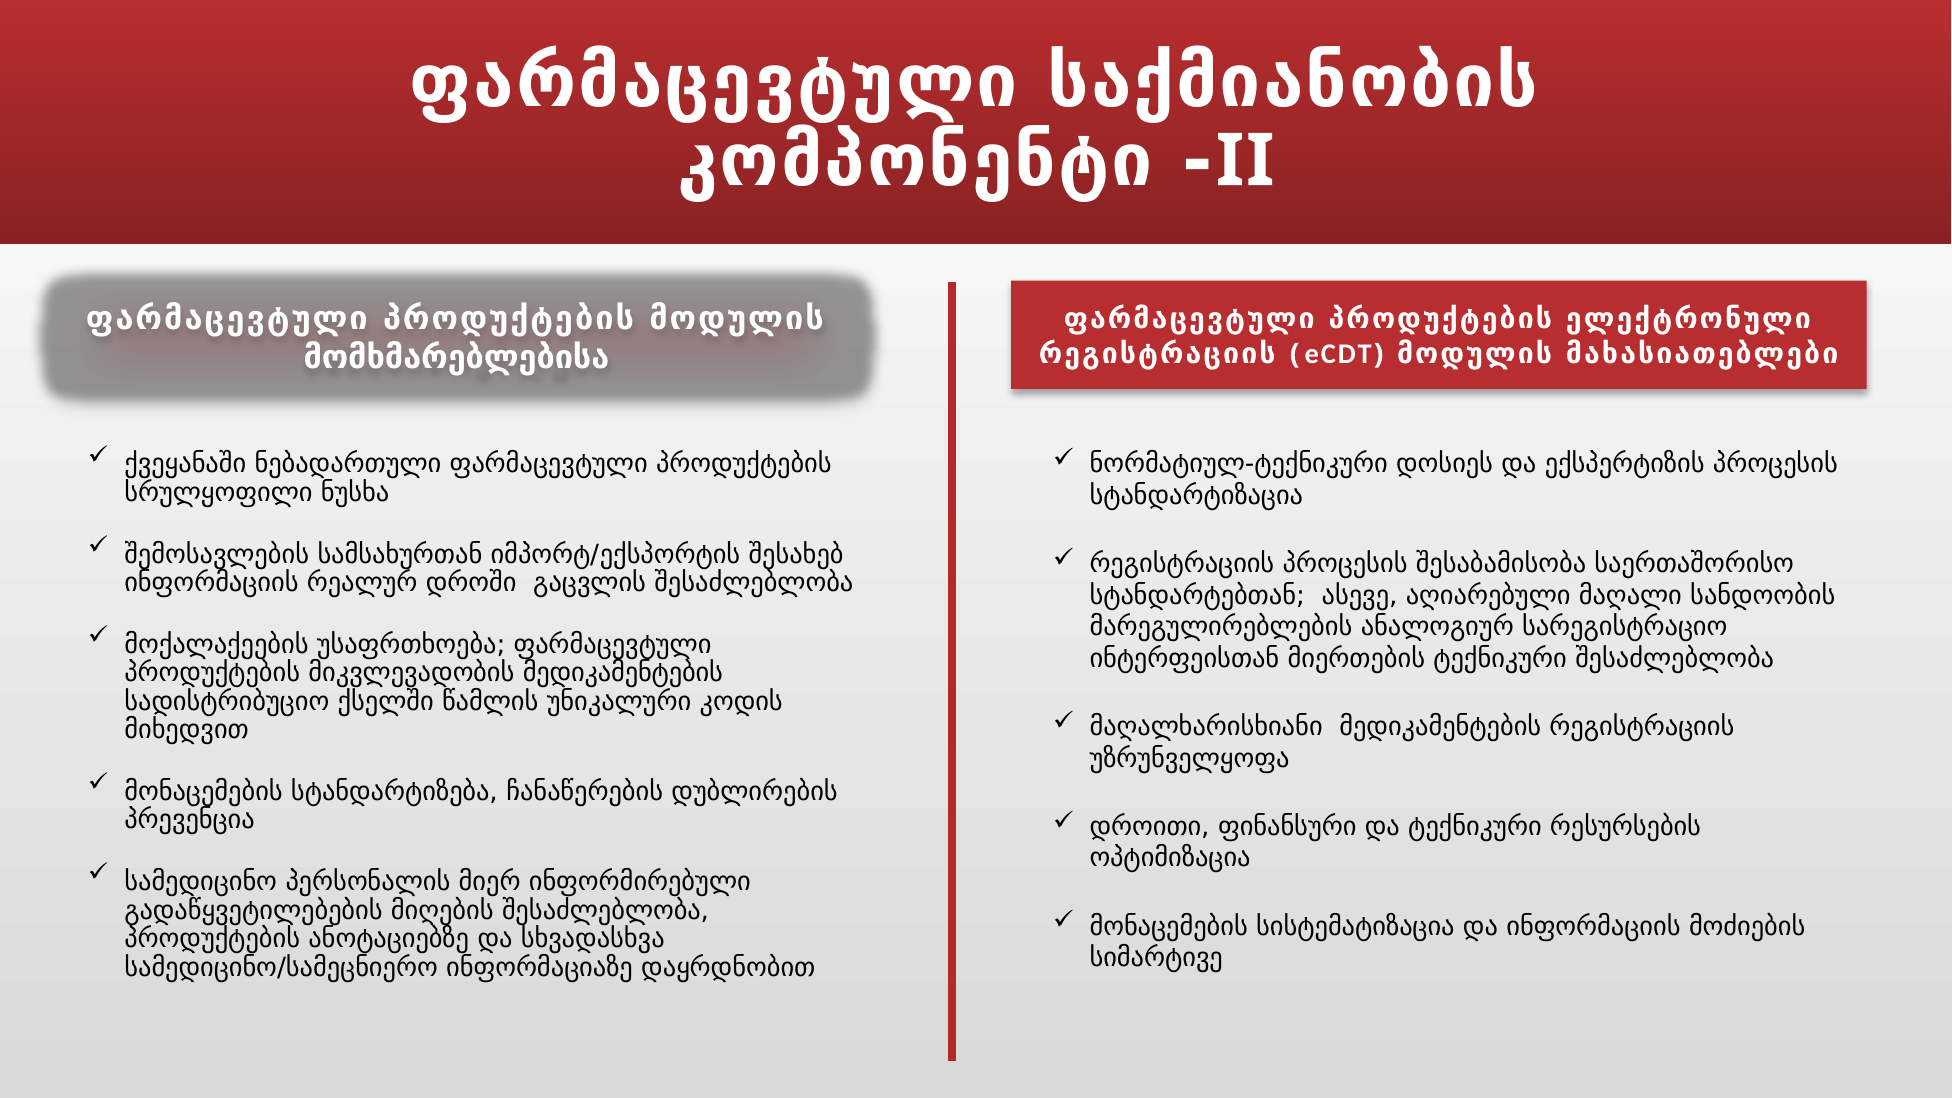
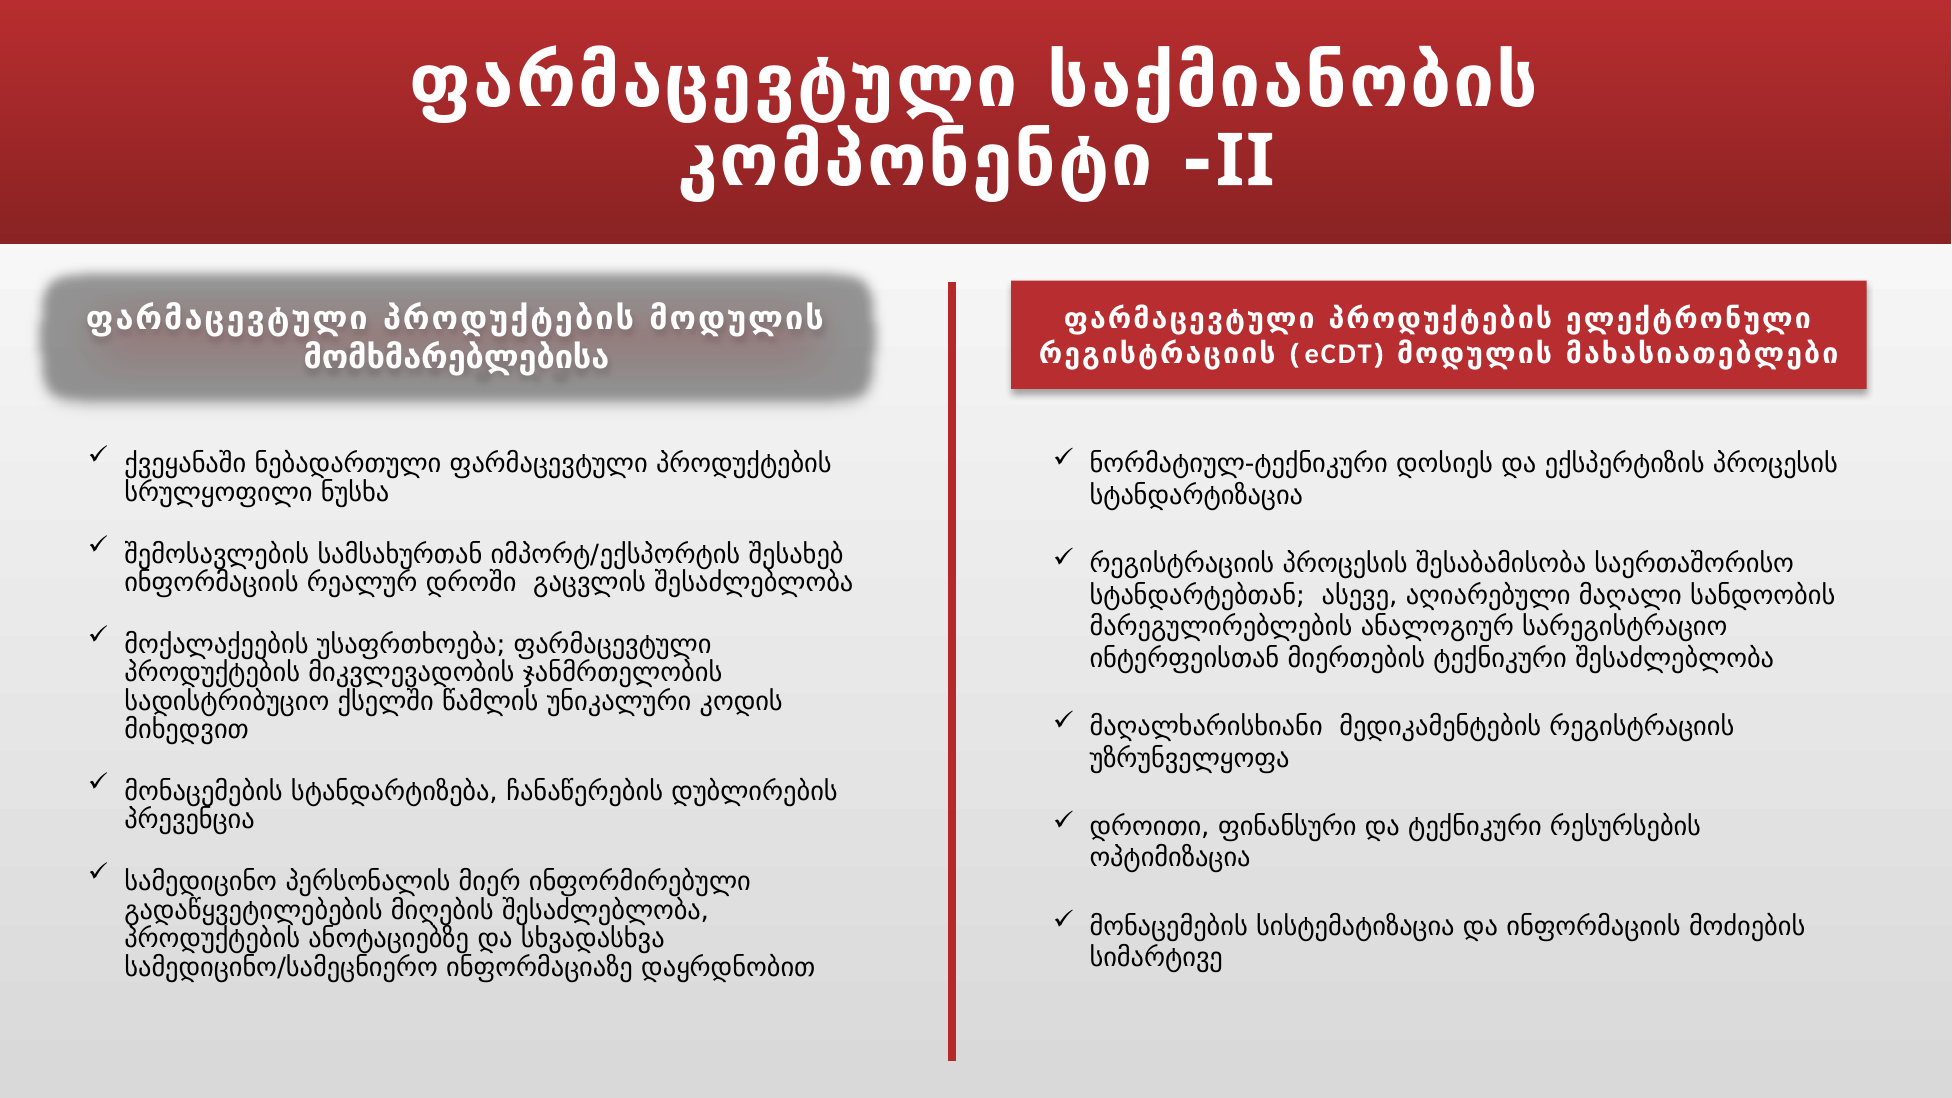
მიკვლევადობის მედიკამენტების: მედიკამენტების -> ჯანმრთელობის (623, 673)
